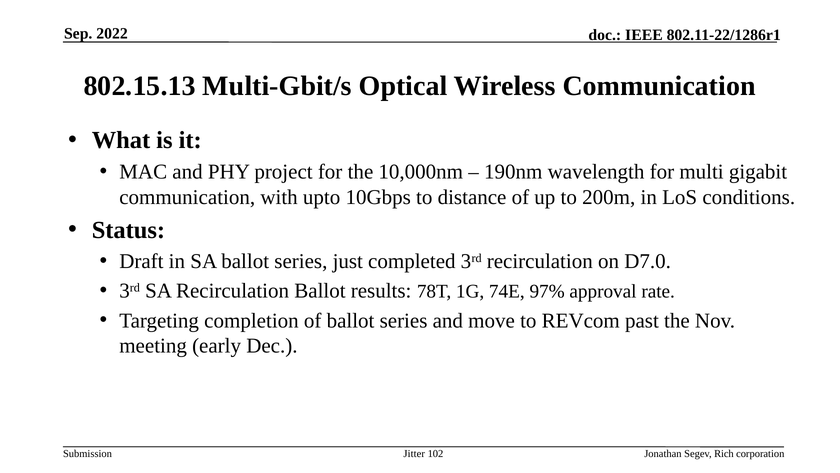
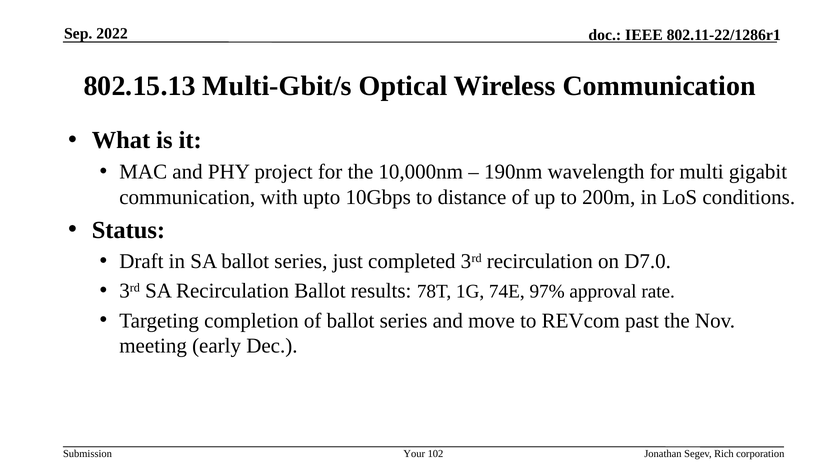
Jitter: Jitter -> Your (414, 453)
